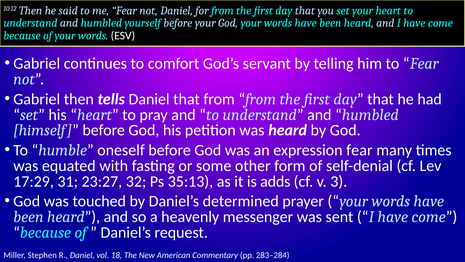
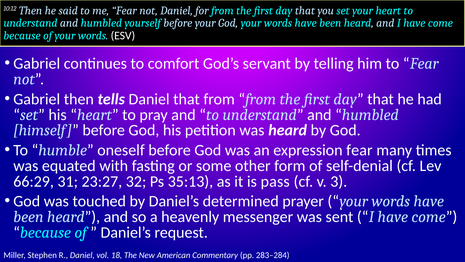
17:29: 17:29 -> 66:29 (34, 181)
adds: adds -> pass (275, 181)
